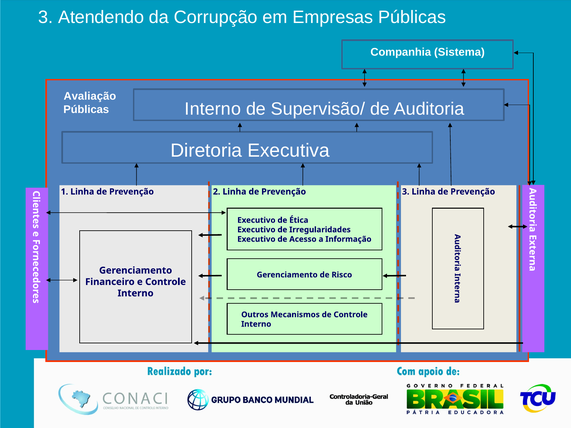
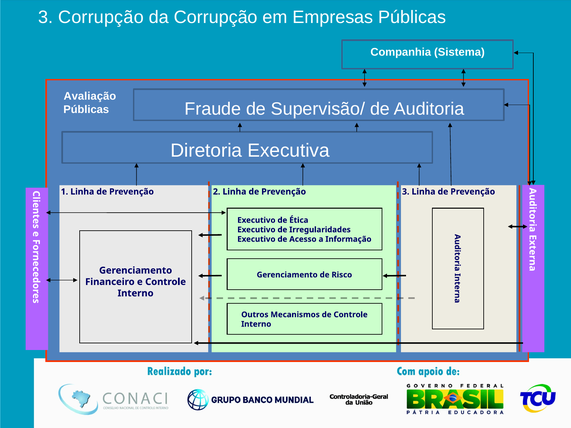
3 Atendendo: Atendendo -> Corrupção (101, 17)
Interno: Interno -> Fraude (213, 109)
